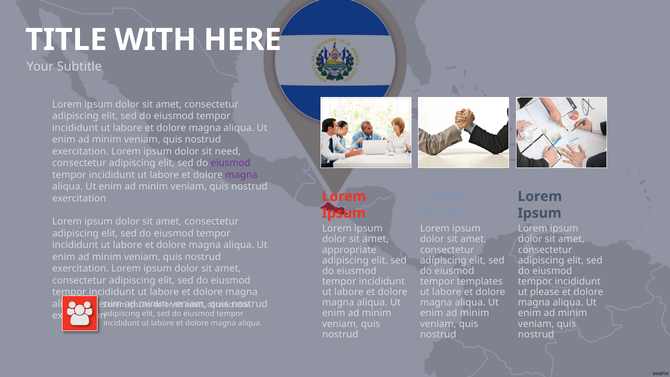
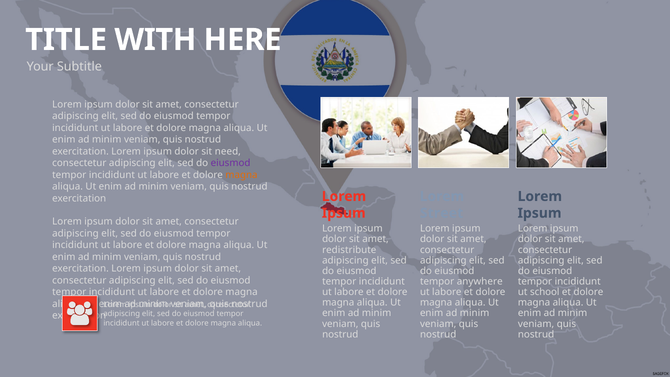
magna colour: purple -> orange (241, 175)
appropriate: appropriate -> redistribute (349, 250)
templates: templates -> anywhere (480, 281)
please: please -> school (545, 292)
